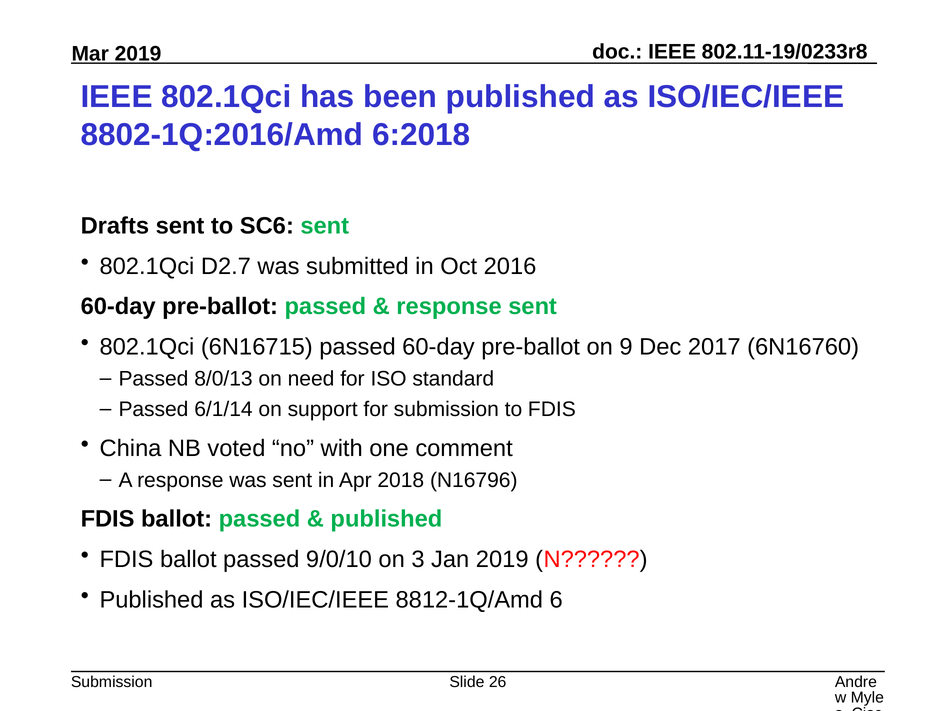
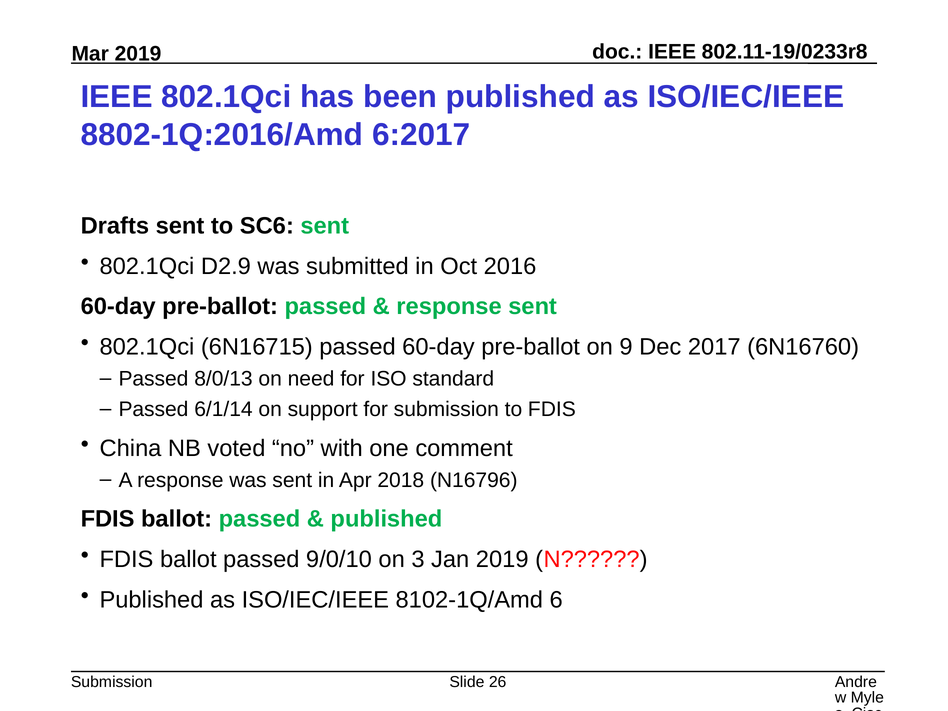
6:2018: 6:2018 -> 6:2017 (421, 135)
D2.7: D2.7 -> D2.9 (226, 266)
8812-1Q/Amd: 8812-1Q/Amd -> 8102-1Q/Amd (469, 600)
